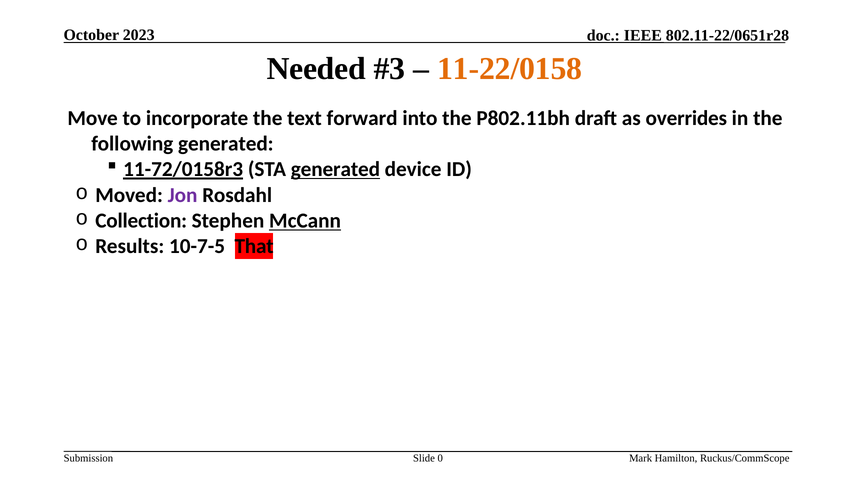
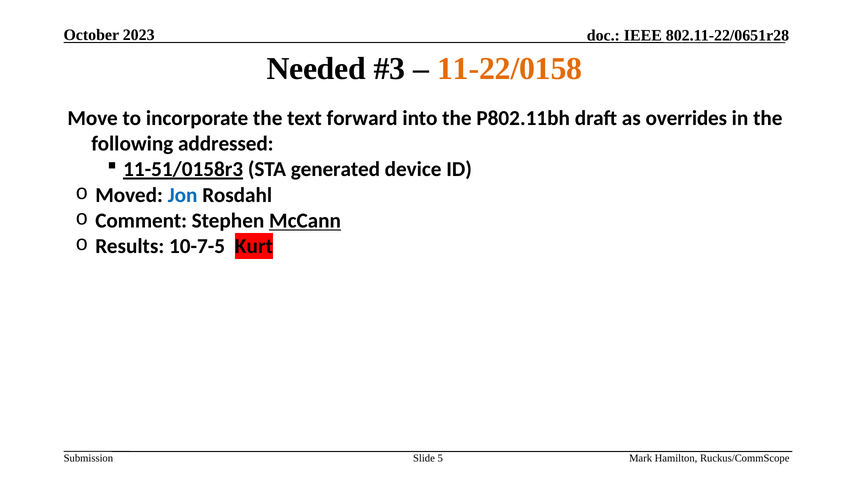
following generated: generated -> addressed (226, 144)
11-72/0158r3: 11-72/0158r3 -> 11-51/0158r3 (183, 169)
generated underline: present -> none (335, 169)
Jon colour: purple -> blue (183, 195)
Collection: Collection -> Comment (141, 221)
That: That -> Kurt (254, 246)
0: 0 -> 5 (440, 458)
